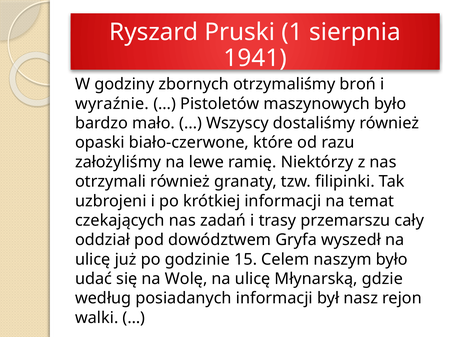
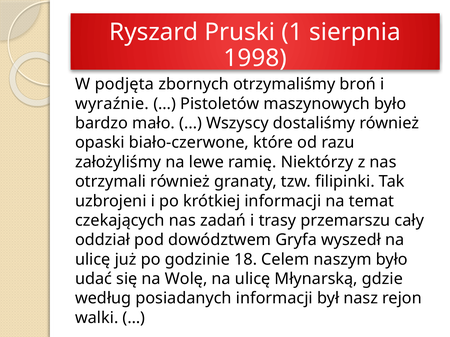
1941: 1941 -> 1998 (255, 58)
godziny: godziny -> podjęta (124, 84)
15: 15 -> 18 (246, 260)
